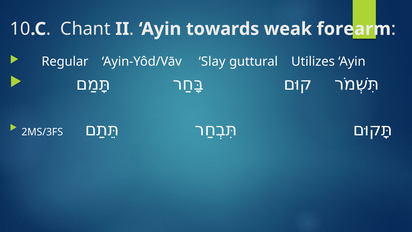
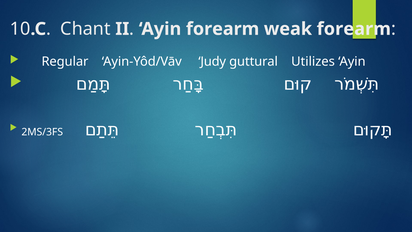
Ayin towards: towards -> forearm (223, 29)
Slay: Slay -> Judy (212, 62)
